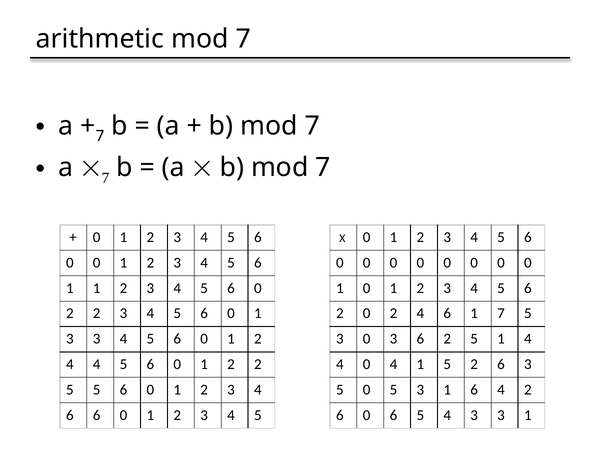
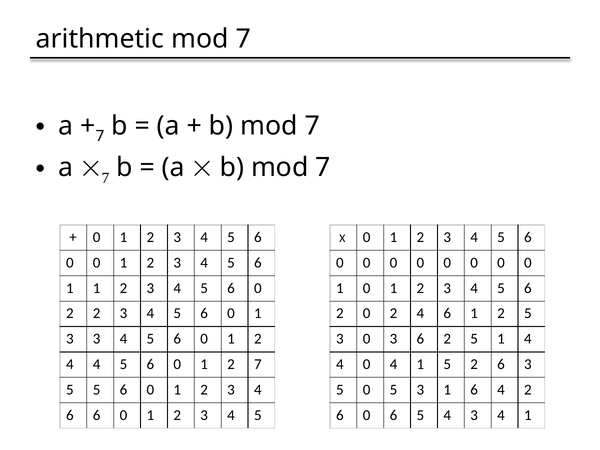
6 1 7: 7 -> 2 (501, 314)
1 2 2: 2 -> 7 (258, 364)
4 3 3: 3 -> 4 (501, 415)
